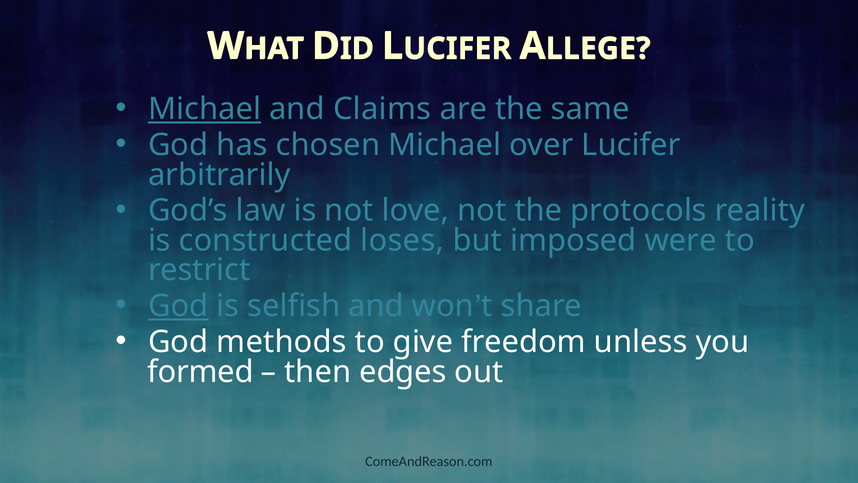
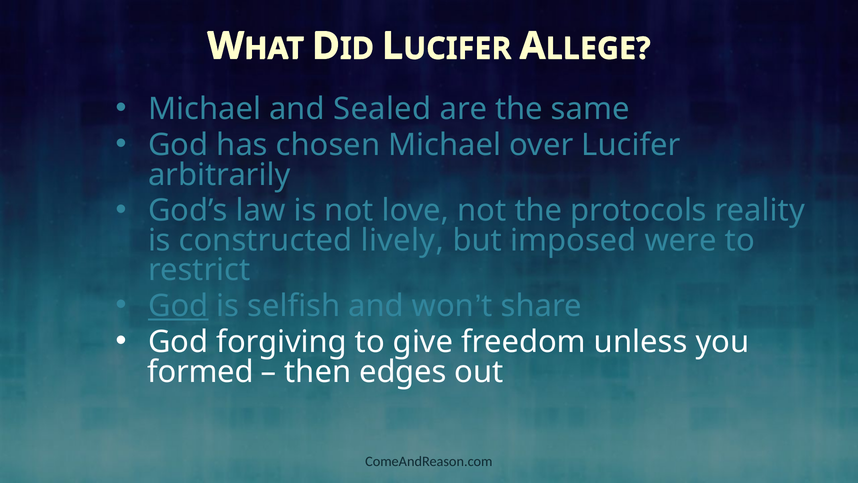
Michael underline: present -> none (205, 109)
Claims: Claims -> Sealed (382, 109)
loses: loses -> lively (402, 240)
methods: methods -> forgiving (282, 342)
